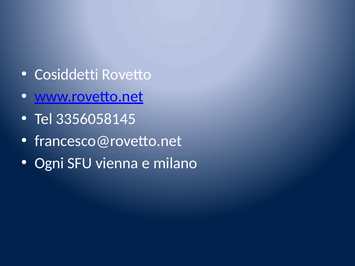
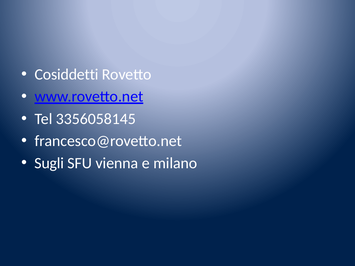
Ogni: Ogni -> Sugli (49, 163)
